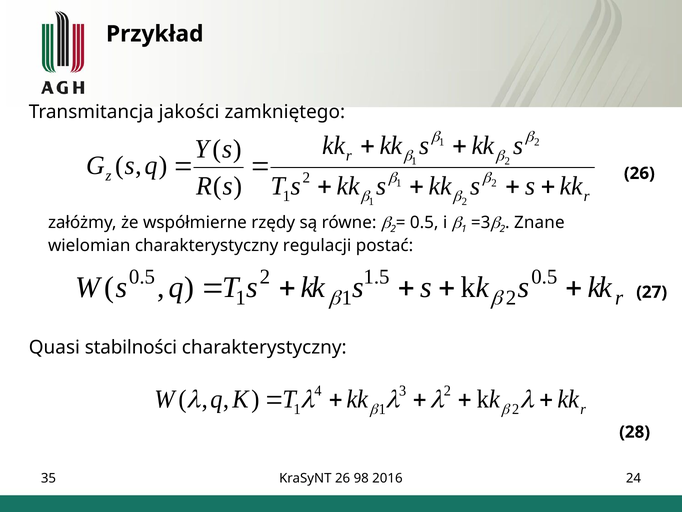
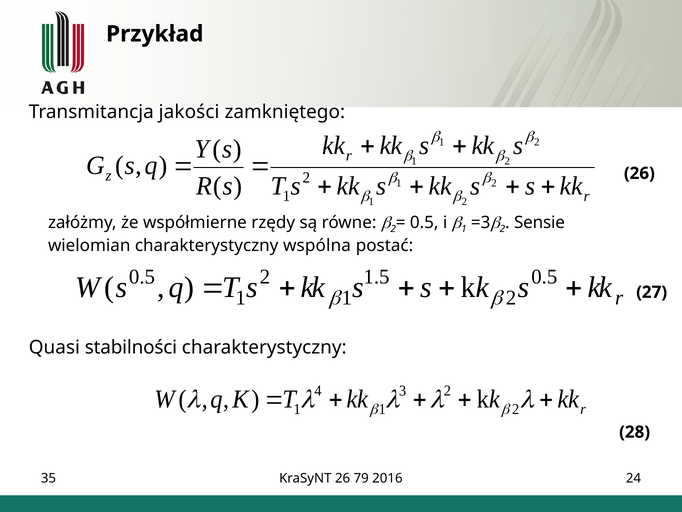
Znane: Znane -> Sensie (539, 222)
regulacji: regulacji -> wspólna (317, 246)
98: 98 -> 79 (361, 478)
